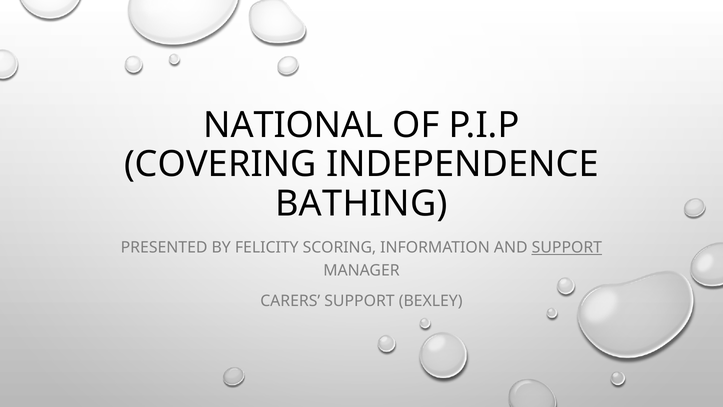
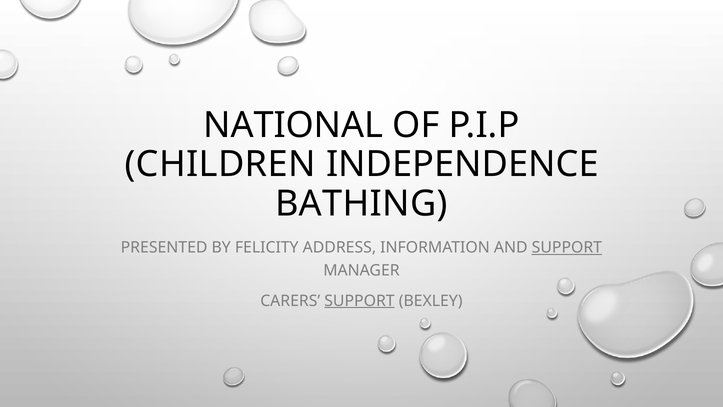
COVERING: COVERING -> CHILDREN (220, 164)
SCORING: SCORING -> ADDRESS (339, 248)
SUPPORT underline: none -> present (359, 301)
